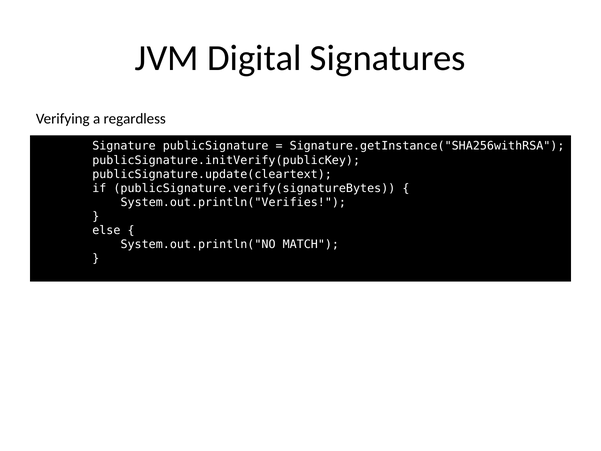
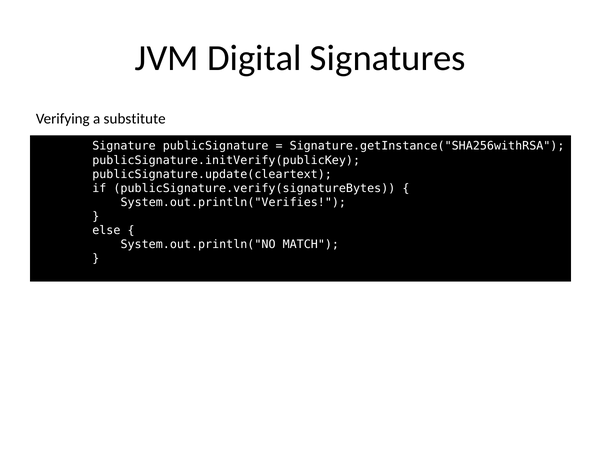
regardless: regardless -> substitute (135, 119)
